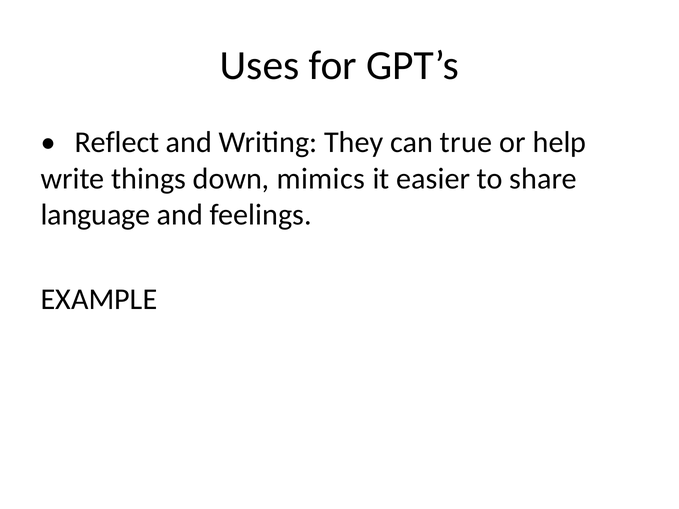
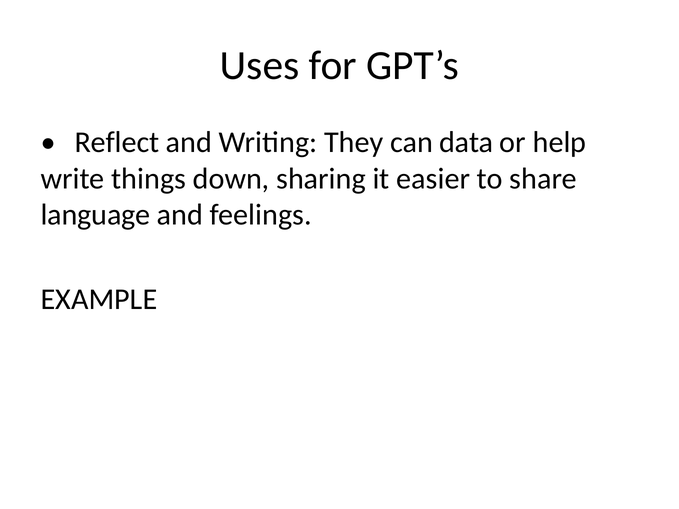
true: true -> data (466, 142)
mimics: mimics -> sharing (321, 179)
